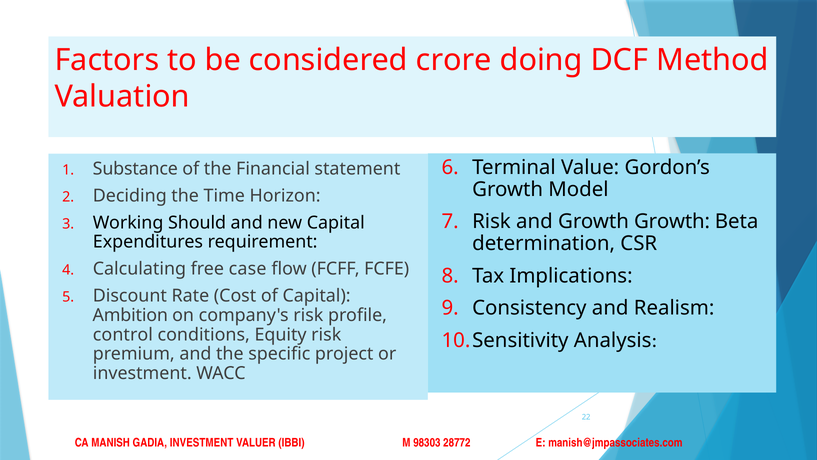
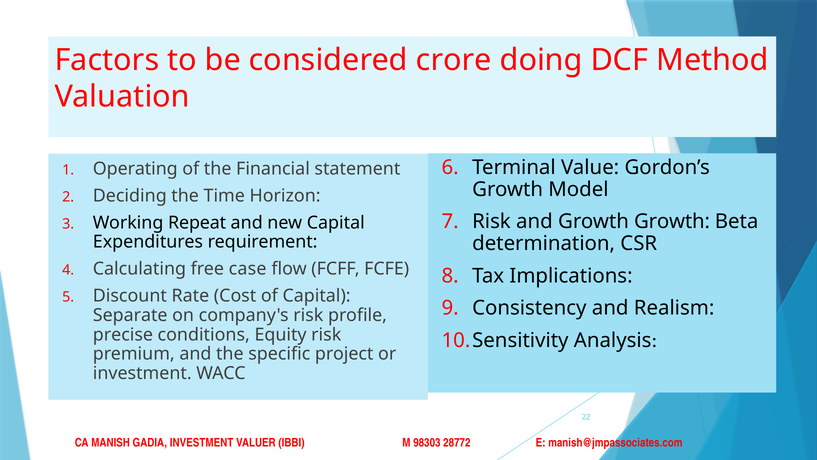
Substance: Substance -> Operating (135, 169)
Should: Should -> Repeat (197, 223)
Ambition: Ambition -> Separate (130, 315)
control: control -> precise (123, 334)
